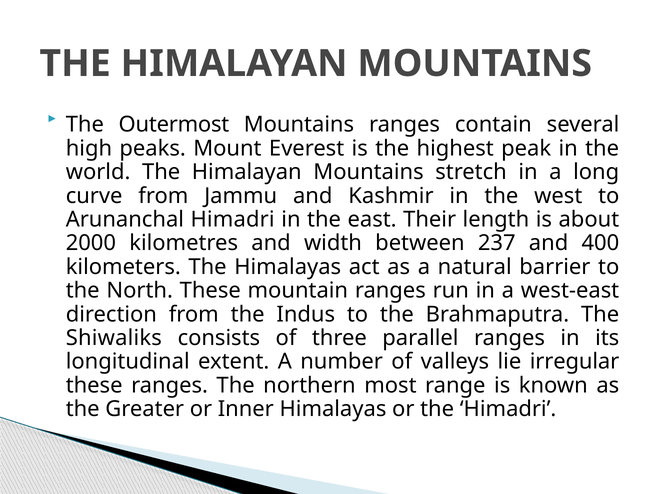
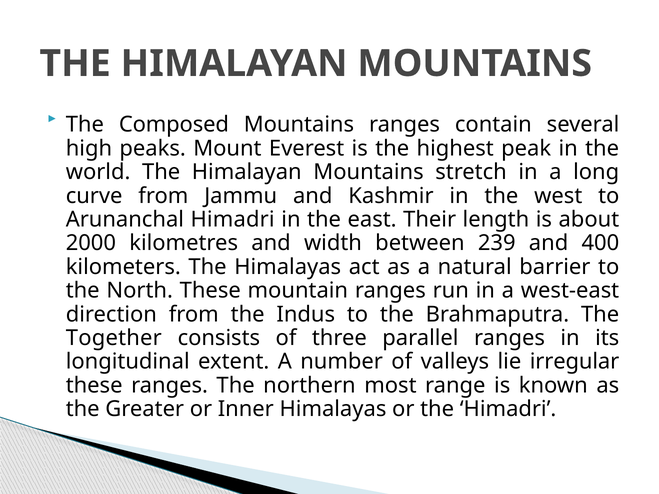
Outermost: Outermost -> Composed (174, 125)
237: 237 -> 239 (497, 243)
Shiwaliks: Shiwaliks -> Together (114, 338)
